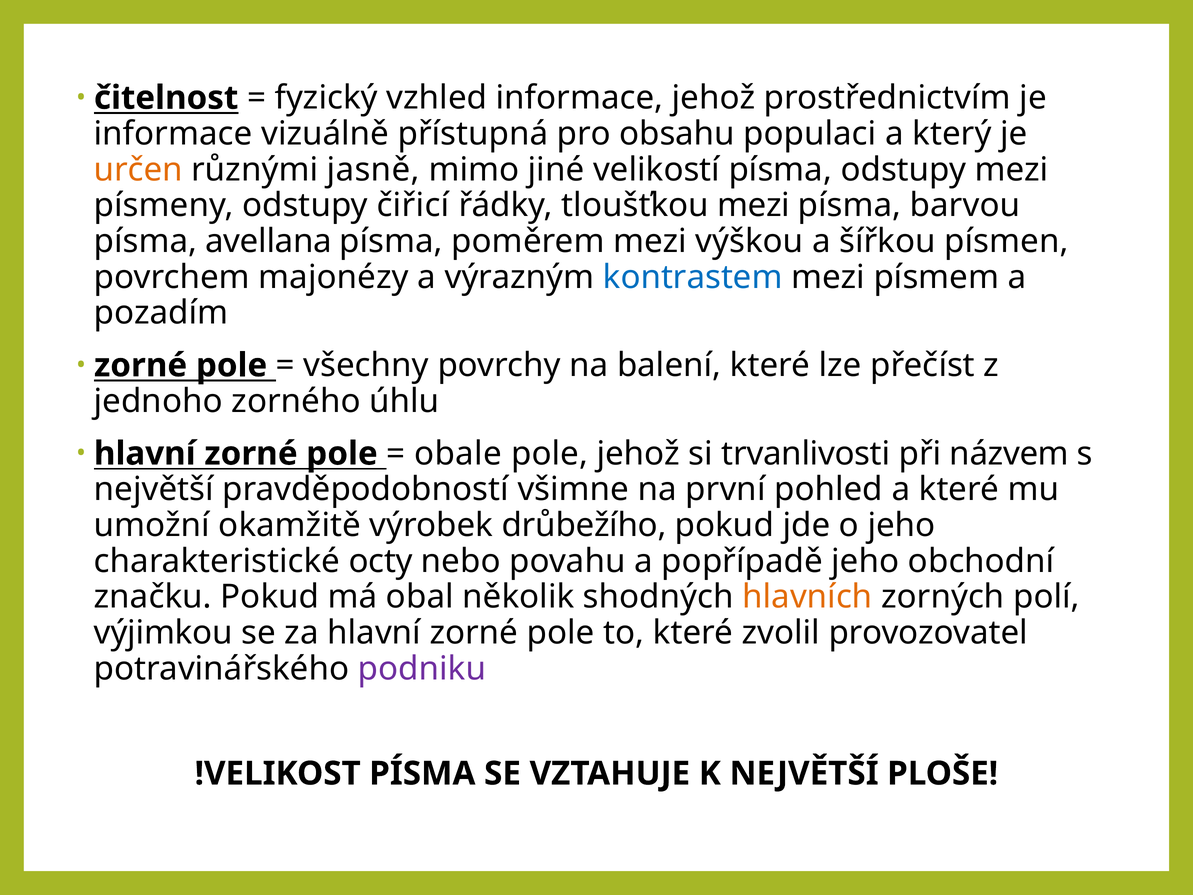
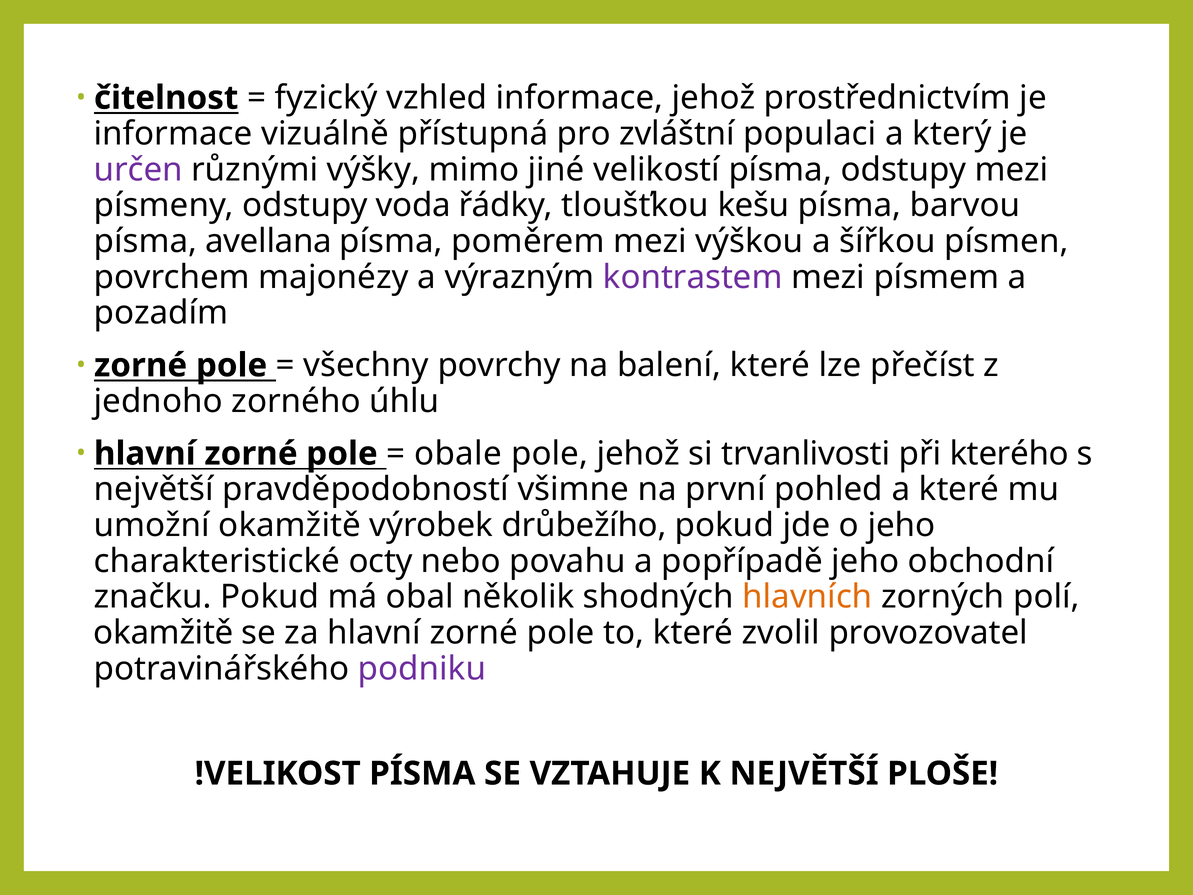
obsahu: obsahu -> zvláštní (677, 134)
určen colour: orange -> purple (138, 170)
jasně: jasně -> výšky (373, 170)
čiřicí: čiřicí -> voda (413, 205)
tloušťkou mezi: mezi -> kešu (754, 205)
kontrastem colour: blue -> purple (693, 277)
názvem: názvem -> kterého (1009, 454)
výjimkou: výjimkou -> okamžitě (163, 633)
